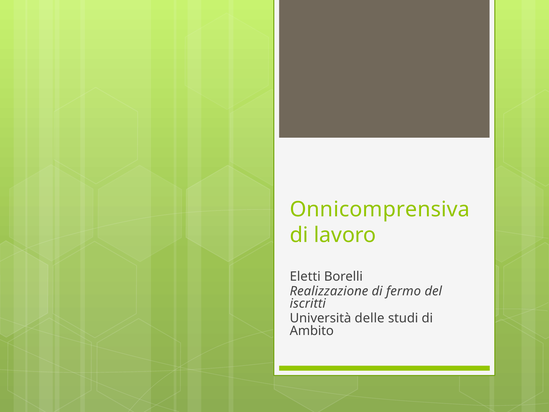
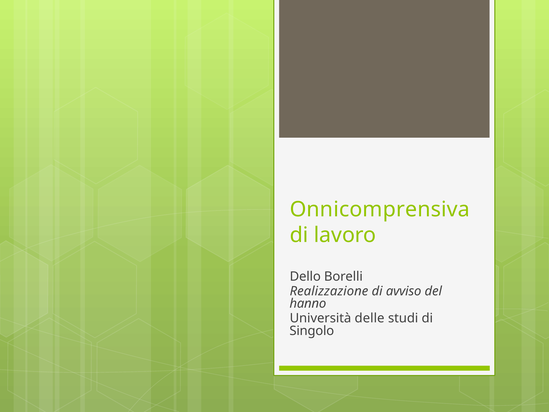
Eletti: Eletti -> Dello (305, 276)
fermo: fermo -> avviso (404, 291)
iscritti: iscritti -> hanno (308, 303)
Ambito: Ambito -> Singolo (312, 331)
